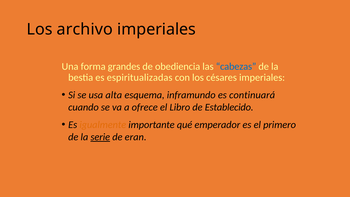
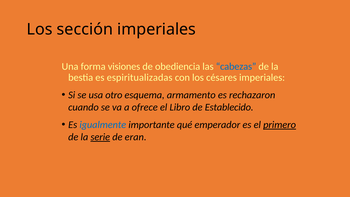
archivo: archivo -> sección (85, 29)
grandes: grandes -> visiones (124, 66)
alta: alta -> otro (114, 95)
inframundo: inframundo -> armamento (191, 95)
continuará: continuará -> rechazaron (252, 95)
igualmente colour: orange -> blue (103, 125)
primero underline: none -> present (280, 125)
